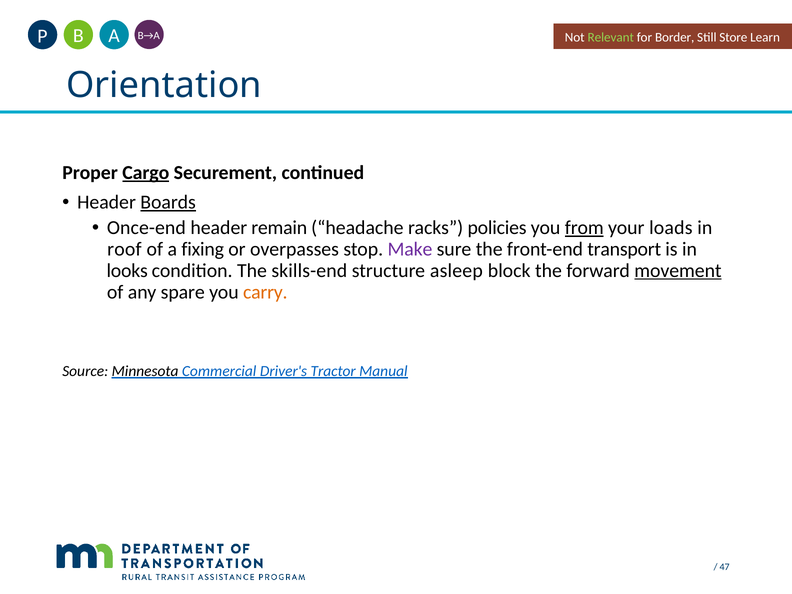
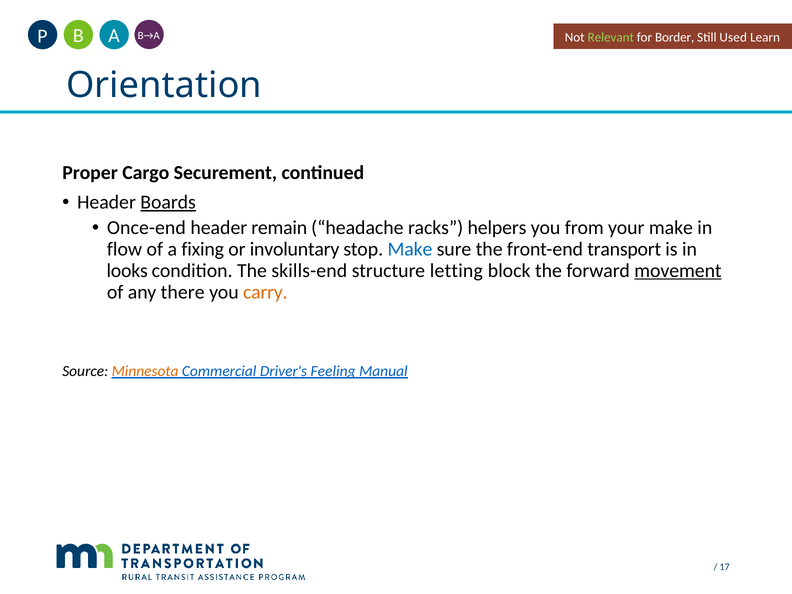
Store: Store -> Used (733, 37)
Cargo underline: present -> none (146, 173)
policies: policies -> helpers (497, 228)
from underline: present -> none (584, 228)
your loads: loads -> make (671, 228)
roof: roof -> flow (124, 249)
overpasses: overpasses -> involuntary (295, 249)
Make colour: purple -> blue (410, 249)
asleep: asleep -> letting (456, 271)
spare: spare -> there (183, 292)
Minnesota colour: black -> orange (145, 371)
Tractor: Tractor -> Feeling (333, 371)
47: 47 -> 17 (725, 567)
